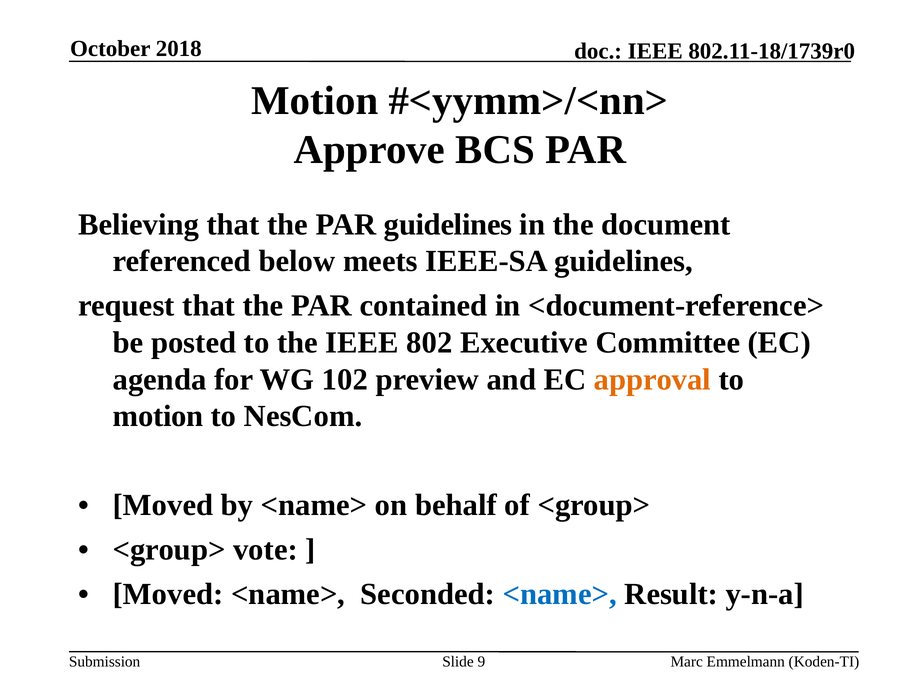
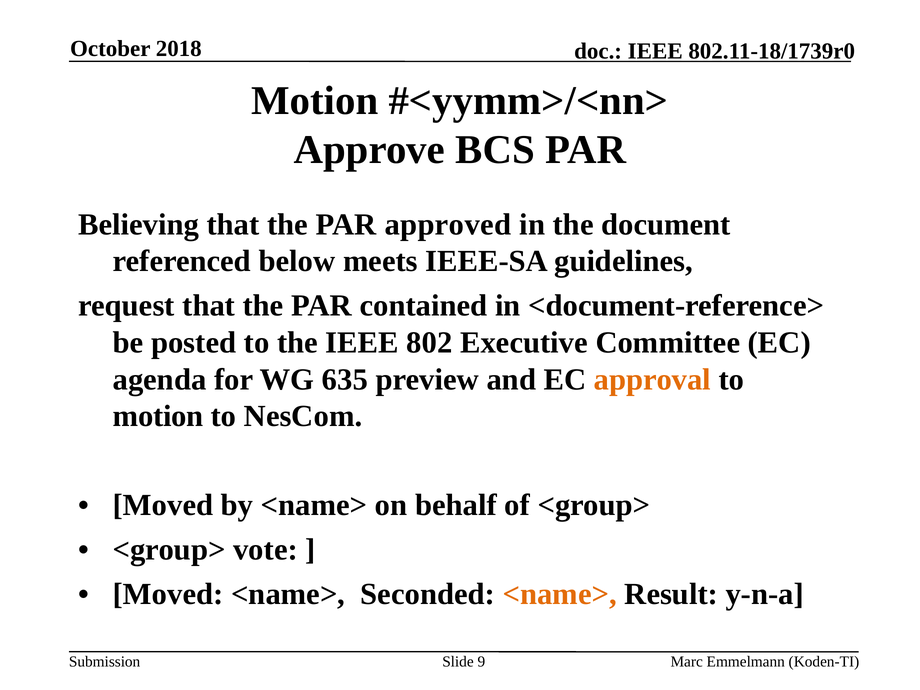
PAR guidelines: guidelines -> approved (448, 225)
102: 102 -> 635 (345, 379)
<name> colour: blue -> orange (560, 594)
